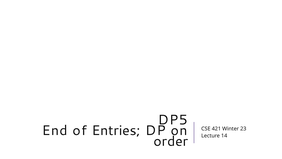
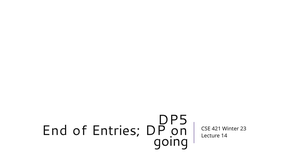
order: order -> going (171, 141)
